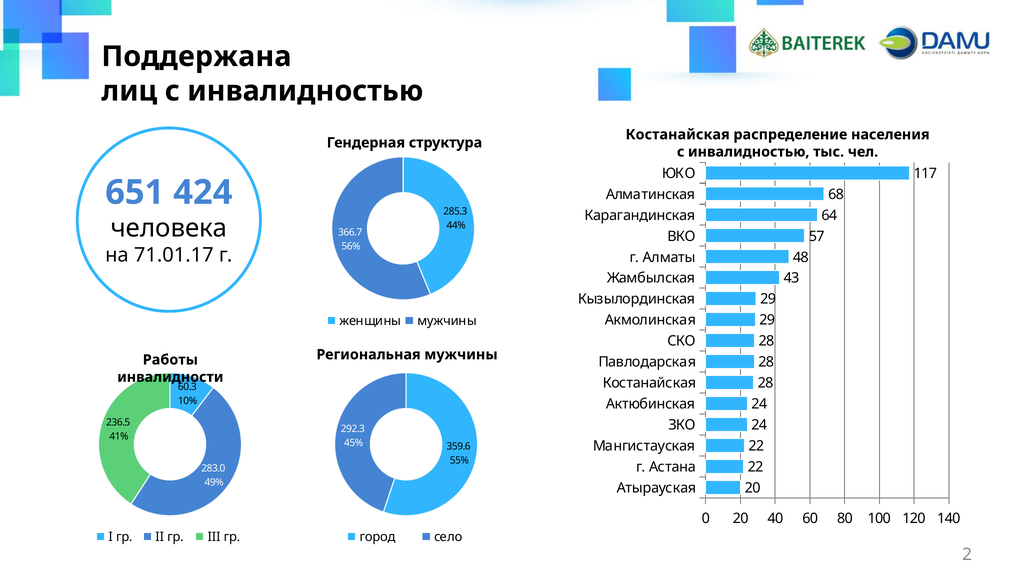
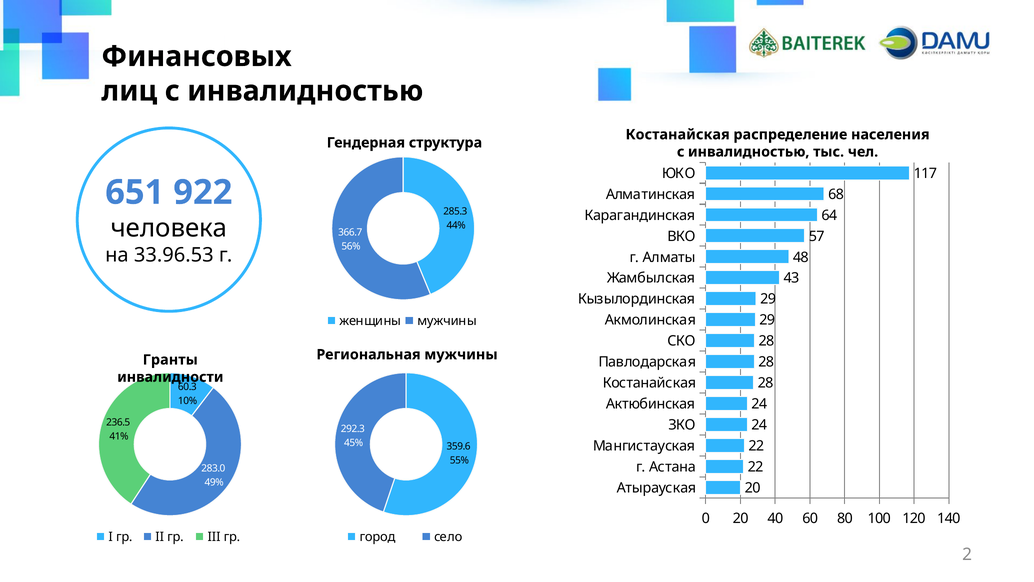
Поддержана: Поддержана -> Финансовых (196, 57)
424: 424 -> 922 (203, 192)
71.01.17: 71.01.17 -> 33.96.53 (174, 255)
Работы: Работы -> Гранты (170, 360)
